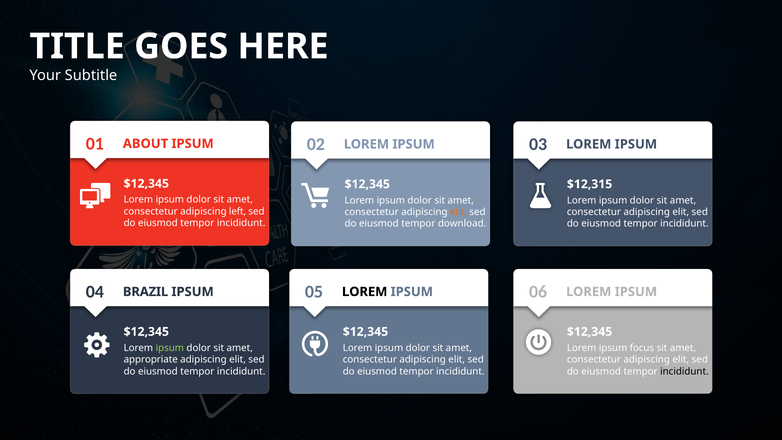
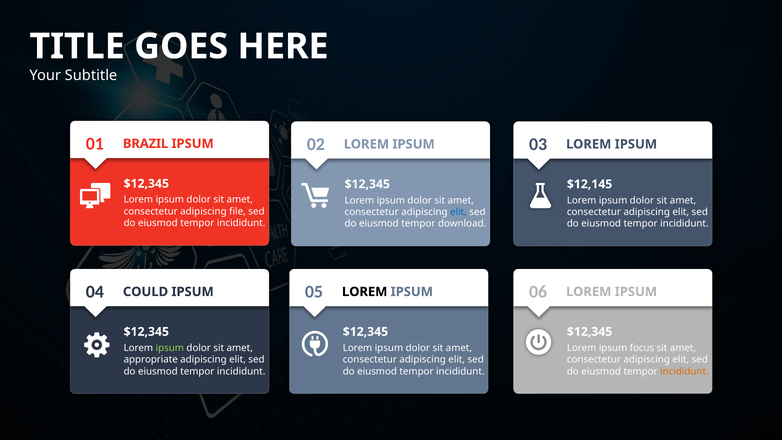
ABOUT: ABOUT -> BRAZIL (146, 144)
$12,315: $12,315 -> $12,145 (590, 184)
left: left -> file (237, 211)
elit colour: orange -> blue (458, 212)
BRAZIL: BRAZIL -> COULD (145, 292)
incididunt colour: black -> orange (684, 371)
